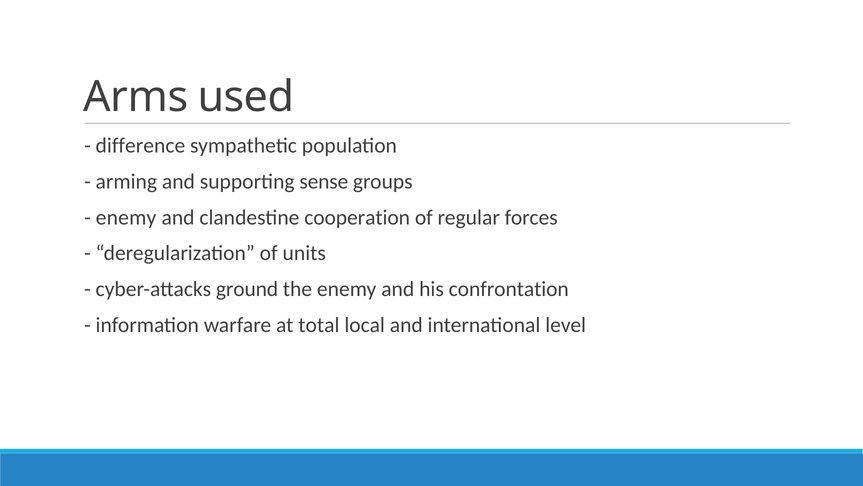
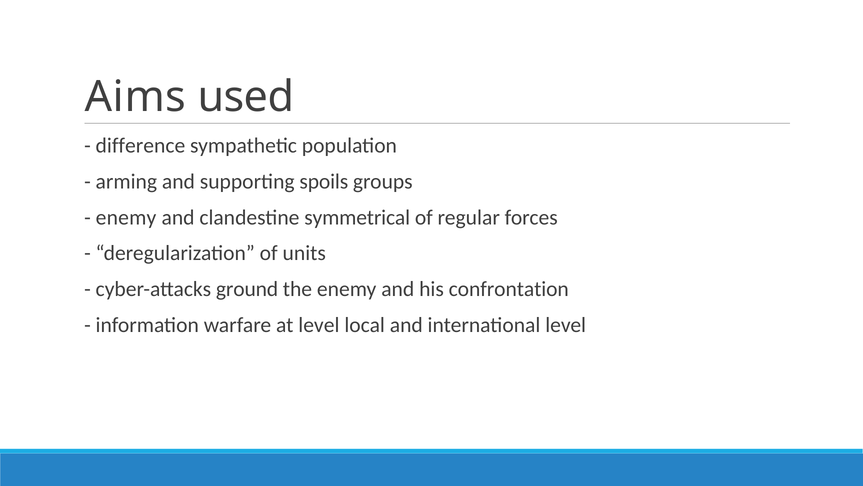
Arms: Arms -> Aims (135, 97)
sense: sense -> spoils (324, 181)
cooperation: cooperation -> symmetrical (357, 217)
at total: total -> level (319, 325)
